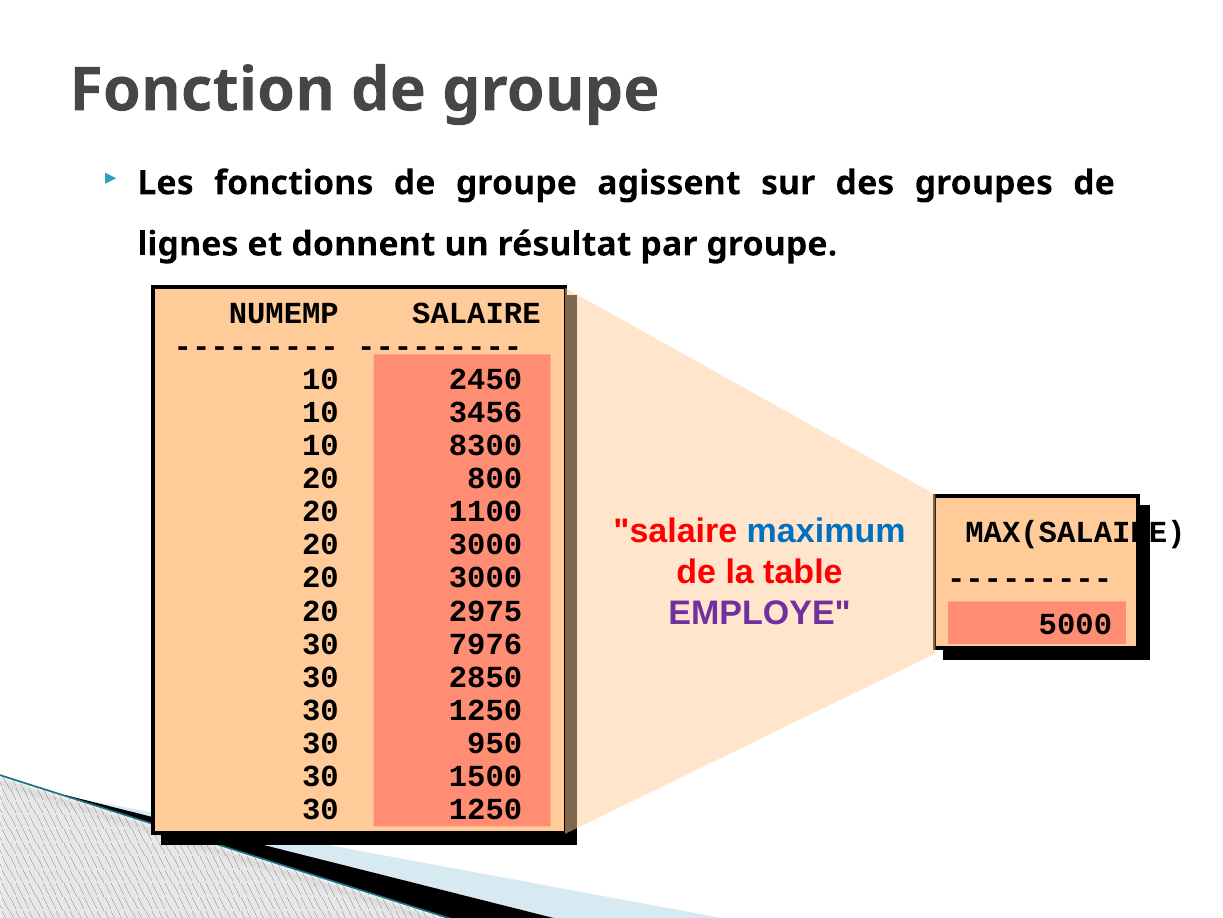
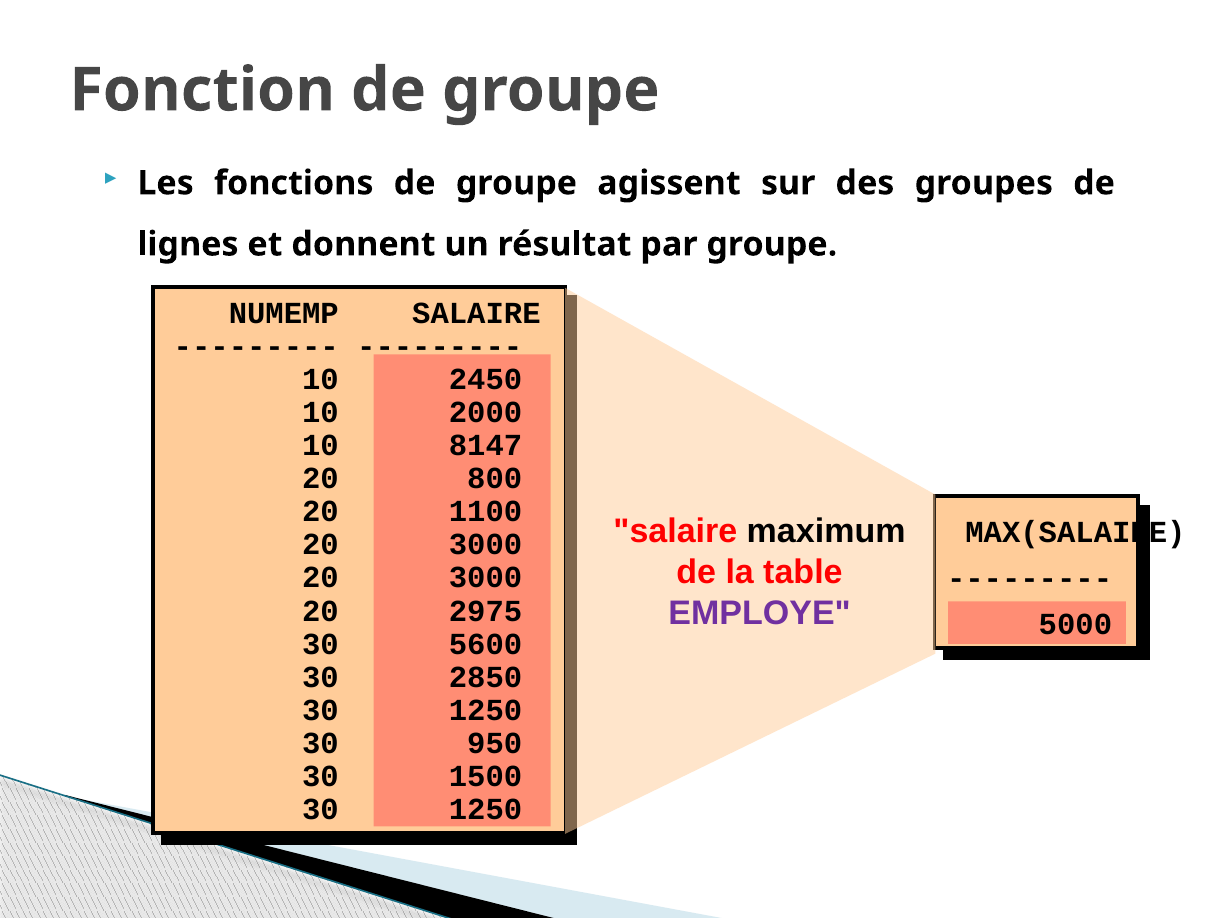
3456: 3456 -> 2000 (486, 412)
8300: 8300 -> 8147 (486, 445)
maximum colour: blue -> black (826, 531)
7976: 7976 -> 5600 (486, 643)
